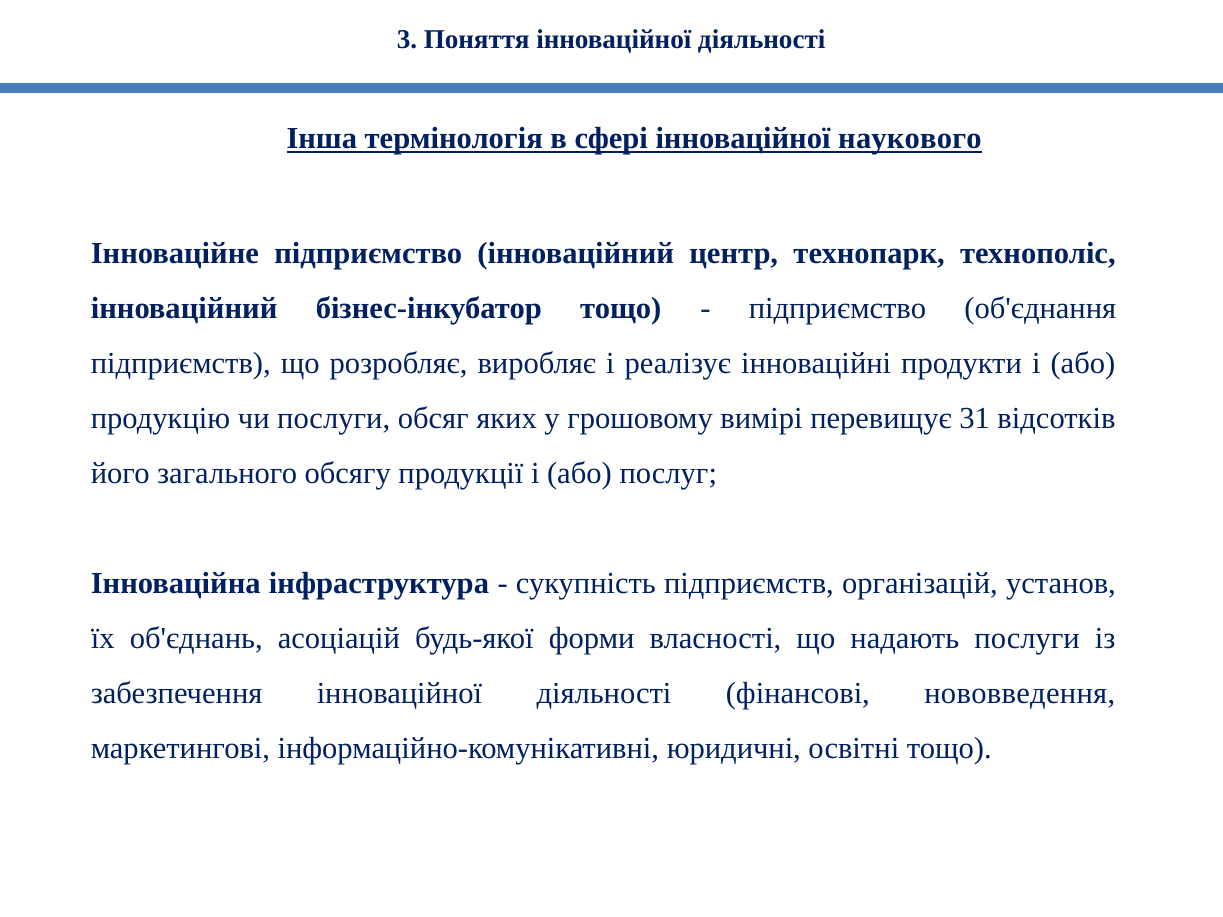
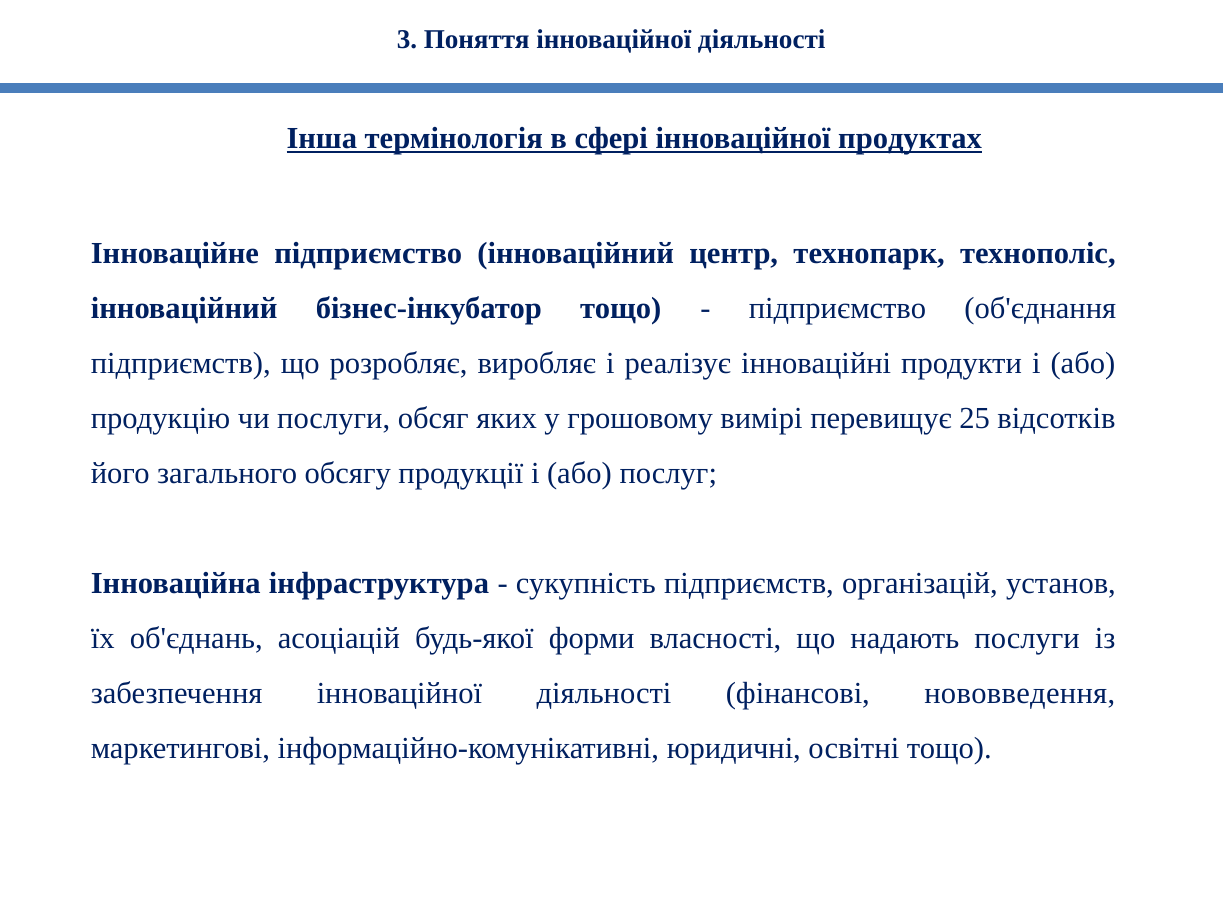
наукового: наукового -> продуктах (910, 138)
31: 31 -> 25 (975, 418)
